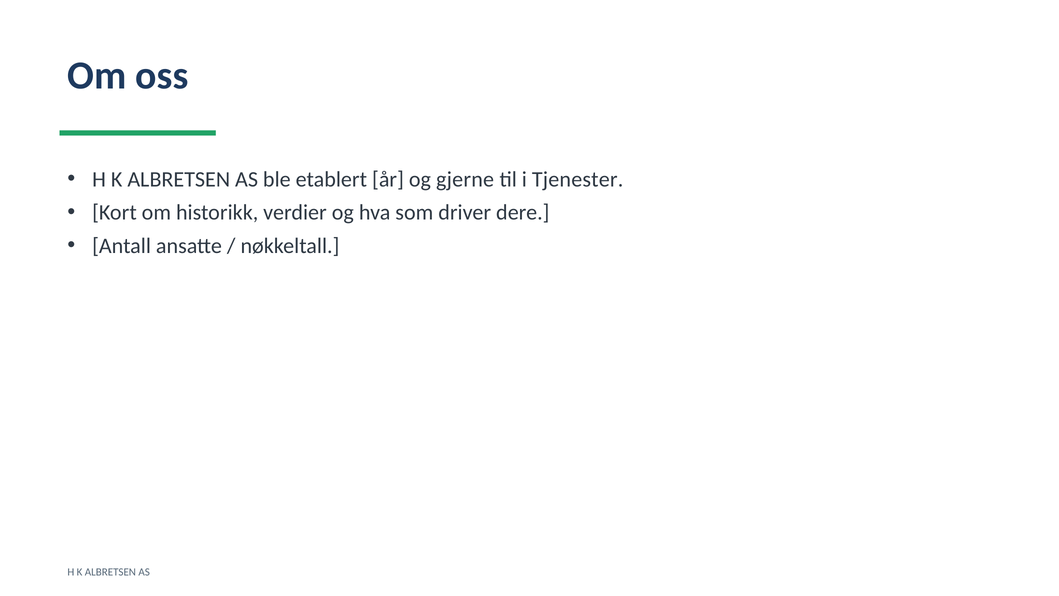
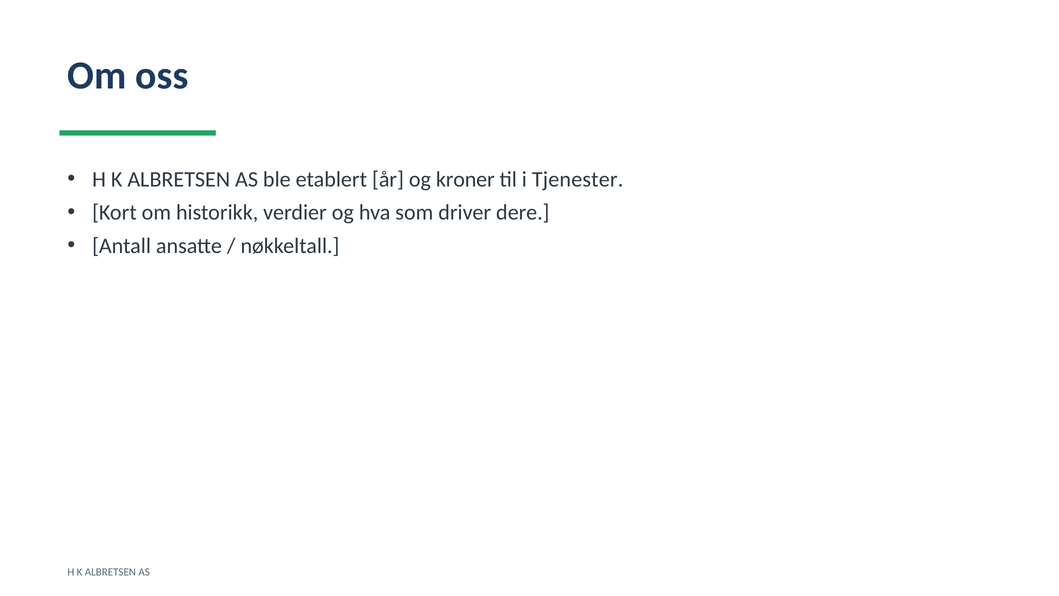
gjerne: gjerne -> kroner (465, 179)
